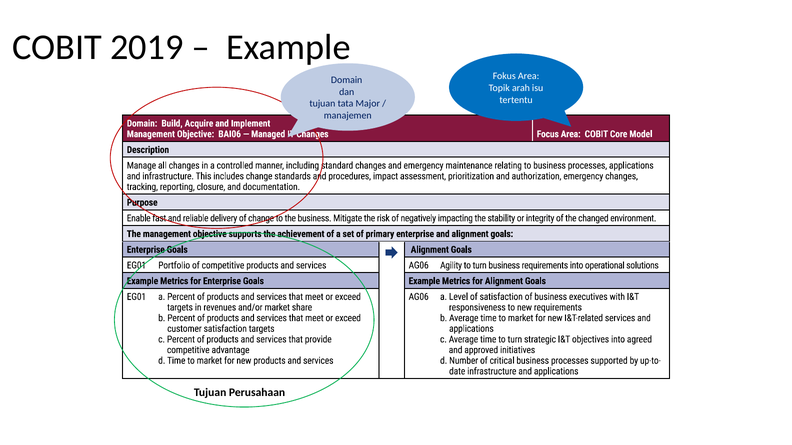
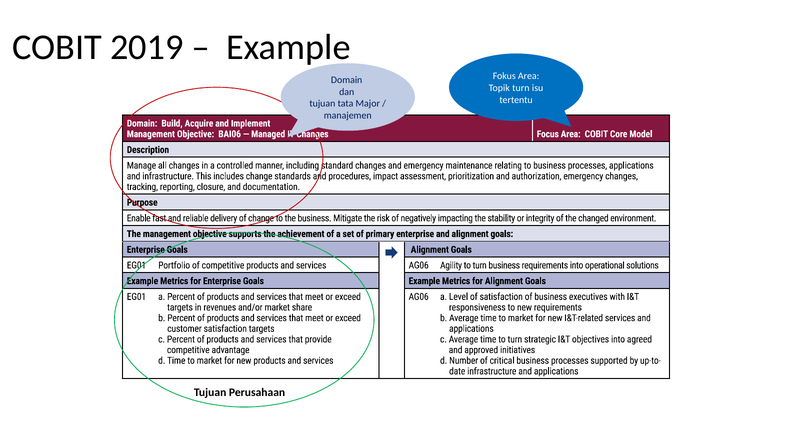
arah: arah -> turn (521, 88)
